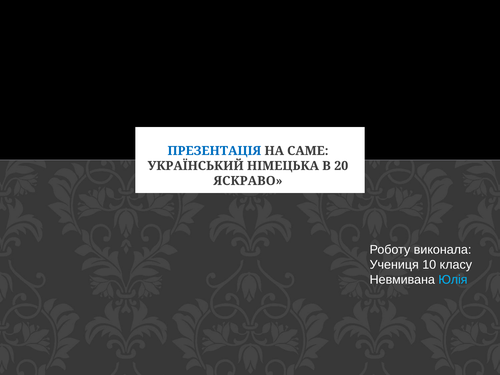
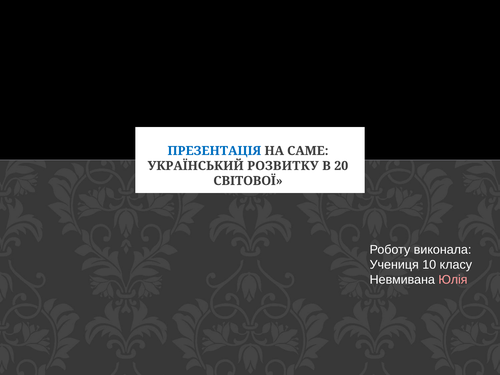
НІМЕЦЬКА: НІМЕЦЬКА -> РОЗВИТКУ (283, 166)
ЯСКРАВО: ЯСКРАВО -> СВІТОВОЇ (248, 181)
Юлія colour: light blue -> pink (453, 280)
